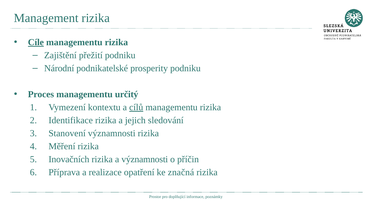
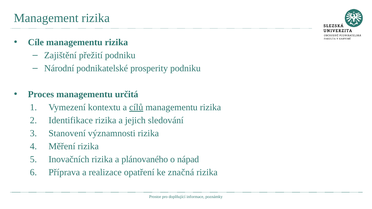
Cíle underline: present -> none (36, 42)
určitý: určitý -> určitá (127, 94)
a významnosti: významnosti -> plánovaného (145, 160)
příčin: příčin -> nápad (188, 160)
